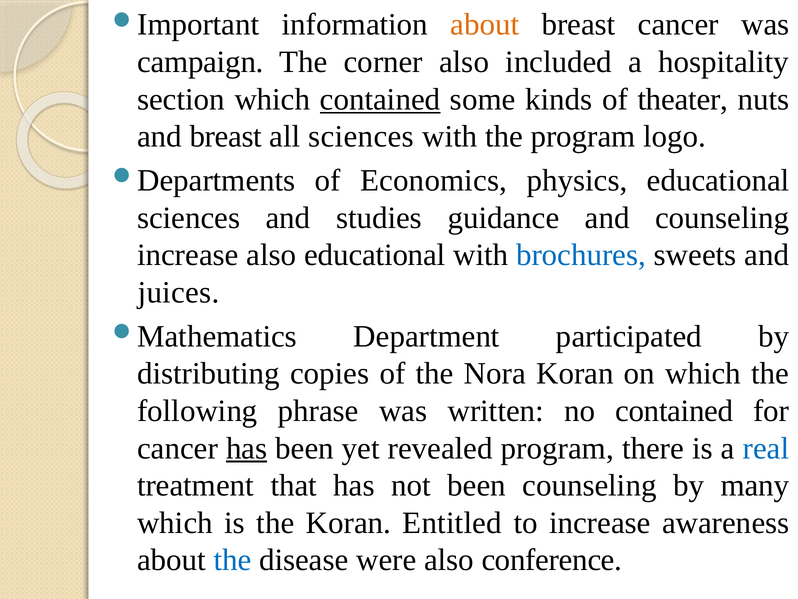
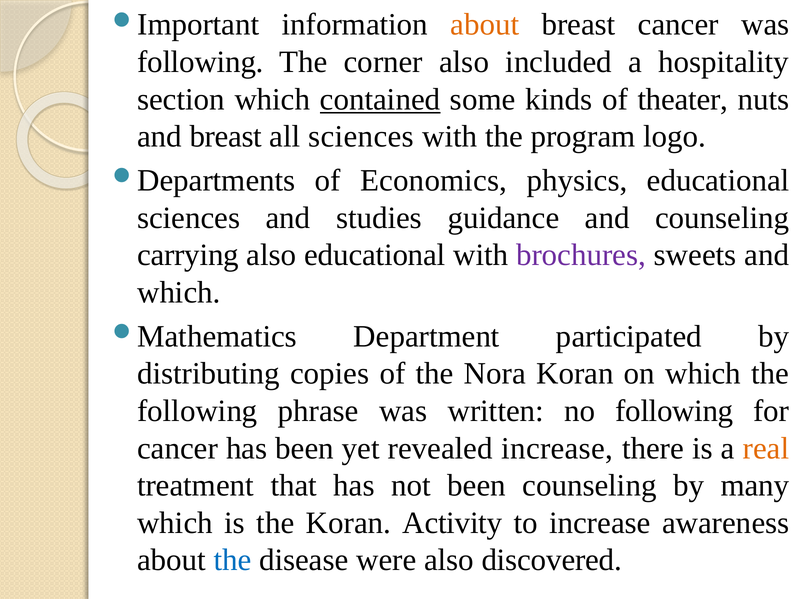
campaign: campaign -> following (200, 62)
increase: increase -> carrying (188, 255)
brochures colour: blue -> purple (581, 255)
juices: juices -> which (179, 292)
no contained: contained -> following (674, 411)
has underline: present -> none (247, 448)
revealed program: program -> increase (557, 448)
real colour: blue -> orange (766, 448)
Entitled: Entitled -> Activity (452, 522)
conference: conference -> discovered (552, 560)
